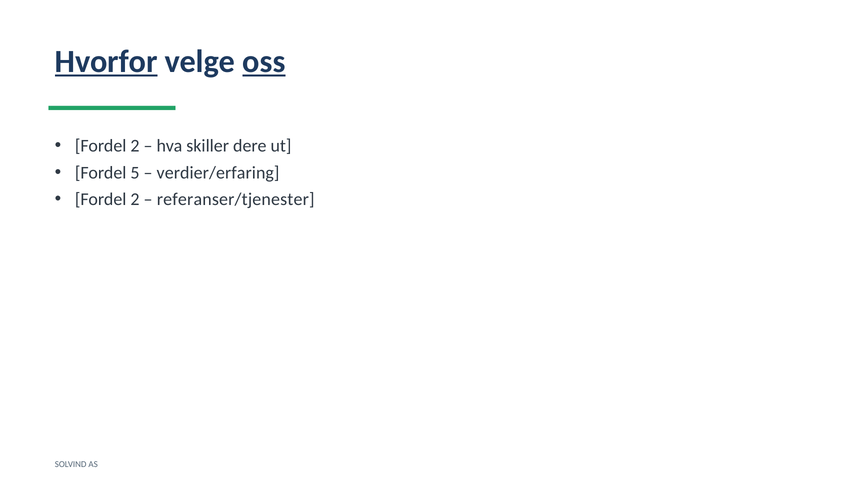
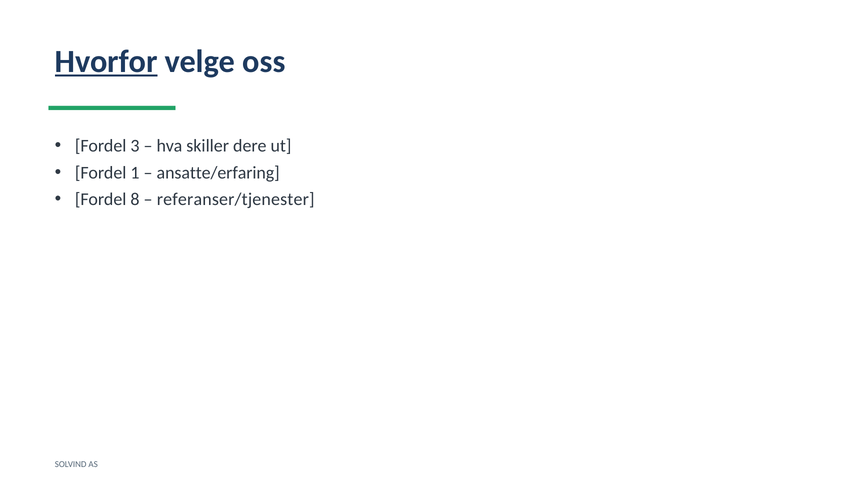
oss underline: present -> none (264, 61)
2: 2 -> 3 (135, 146)
5: 5 -> 1 (135, 173)
verdier/erfaring: verdier/erfaring -> ansatte/erfaring (218, 173)
2: 2 -> 8 (135, 200)
